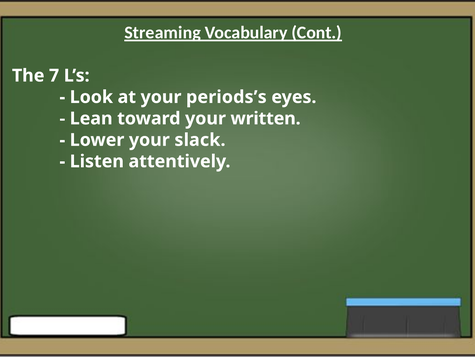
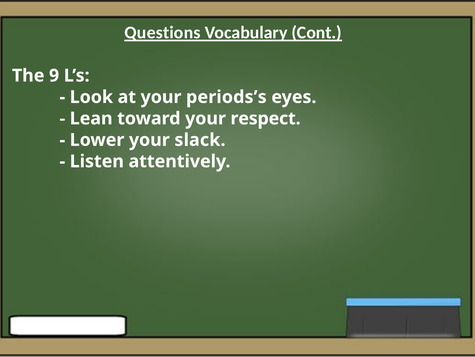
Streaming: Streaming -> Questions (163, 33)
7: 7 -> 9 (54, 75)
written: written -> respect (266, 118)
